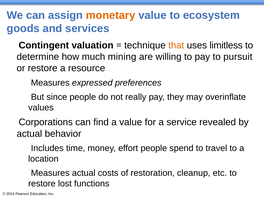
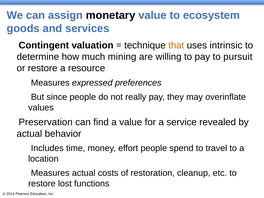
monetary colour: orange -> black (111, 15)
limitless: limitless -> intrinsic (226, 45)
Corporations: Corporations -> Preservation (46, 122)
